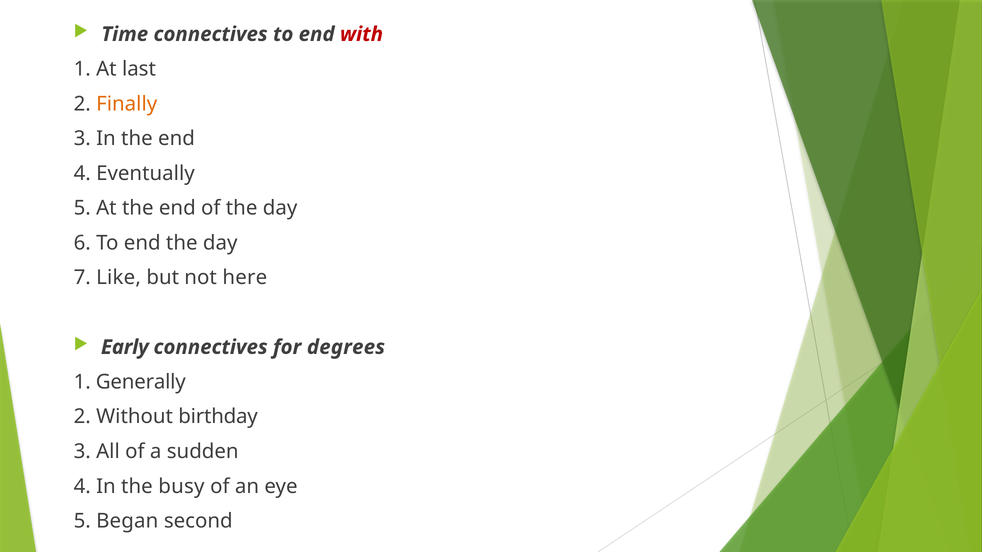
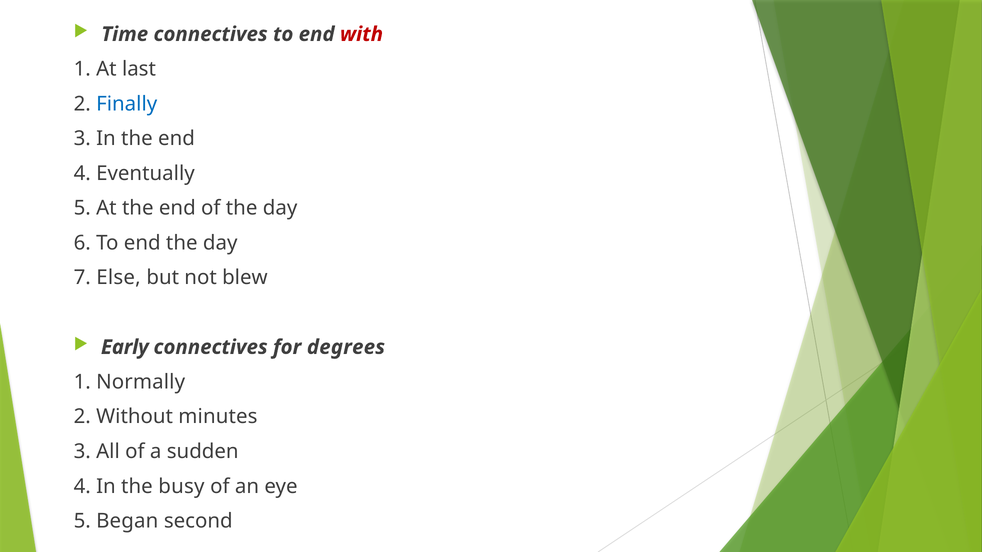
Finally colour: orange -> blue (127, 104)
Like: Like -> Else (119, 278)
here: here -> blew (245, 278)
Generally: Generally -> Normally (141, 382)
birthday: birthday -> minutes (218, 417)
